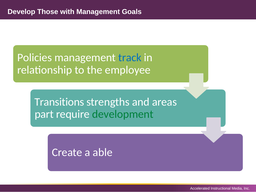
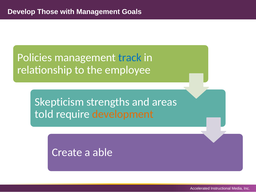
Transitions: Transitions -> Skepticism (59, 102)
part: part -> told (44, 114)
development colour: green -> orange (123, 114)
